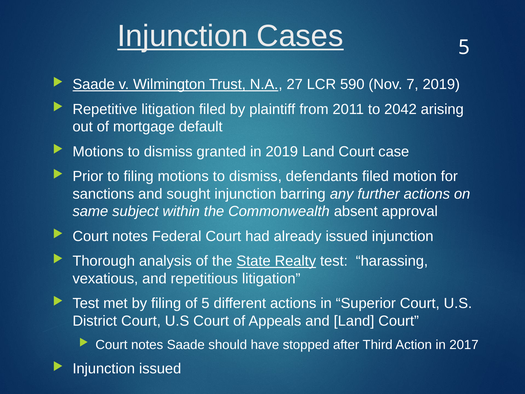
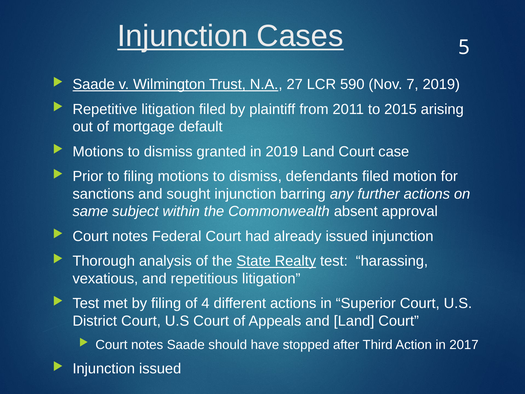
2042: 2042 -> 2015 (400, 109)
of 5: 5 -> 4 (205, 303)
